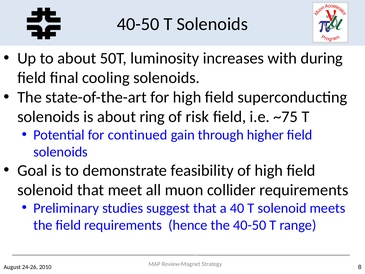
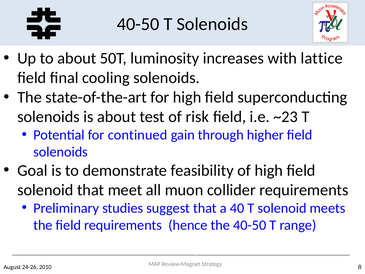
during: during -> lattice (322, 58)
ring: ring -> test (152, 117)
~75: ~75 -> ~23 (286, 117)
